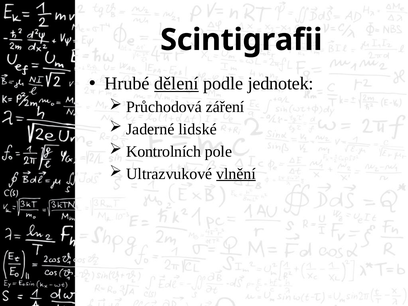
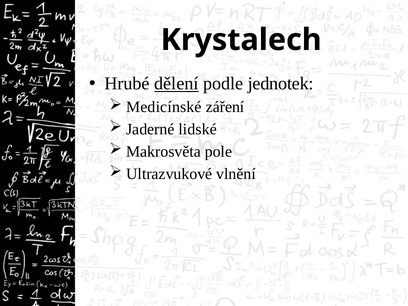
Scintigrafii: Scintigrafii -> Krystalech (241, 40)
Průchodová: Průchodová -> Medicínské (164, 107)
Kontrolních: Kontrolních -> Makrosvěta (164, 152)
vlnění underline: present -> none (236, 174)
